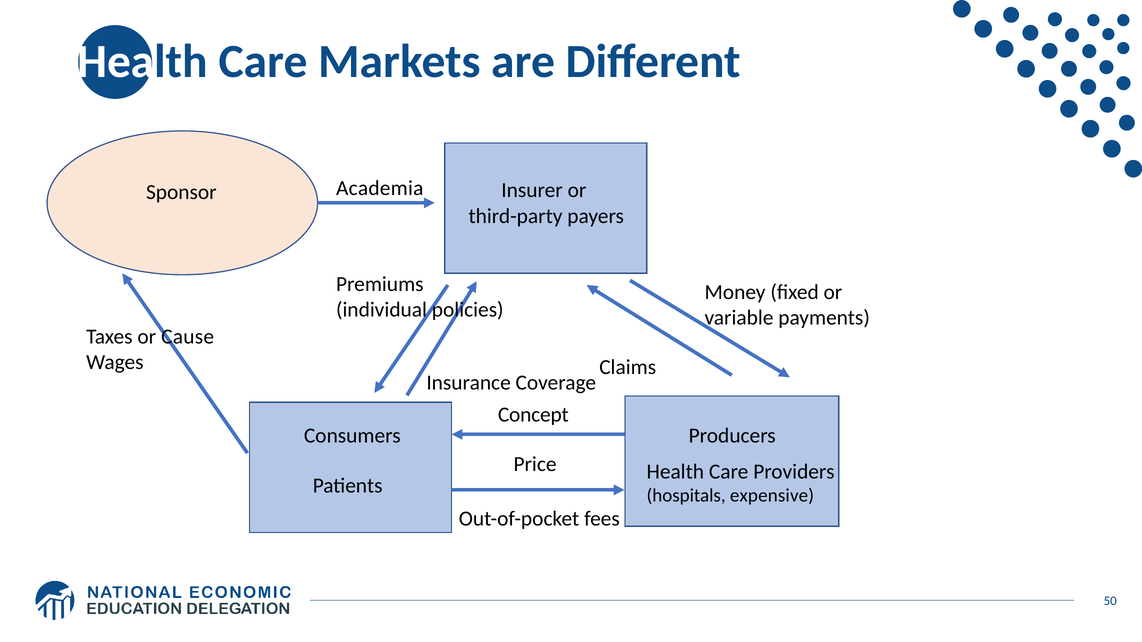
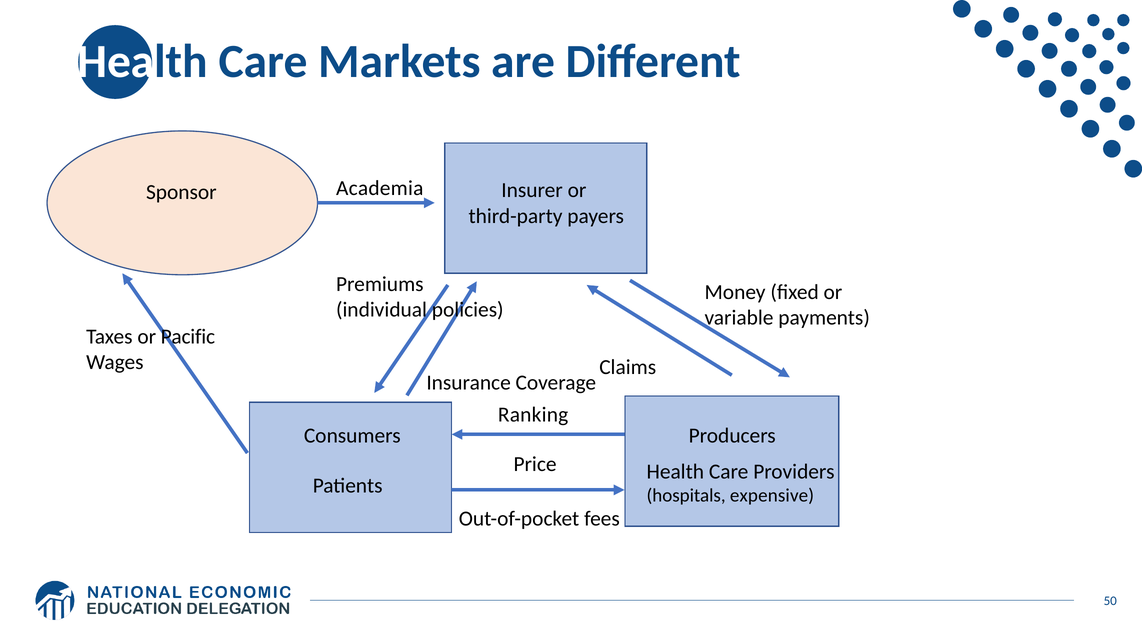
Cause: Cause -> Pacific (188, 337)
Concept: Concept -> Ranking (533, 415)
